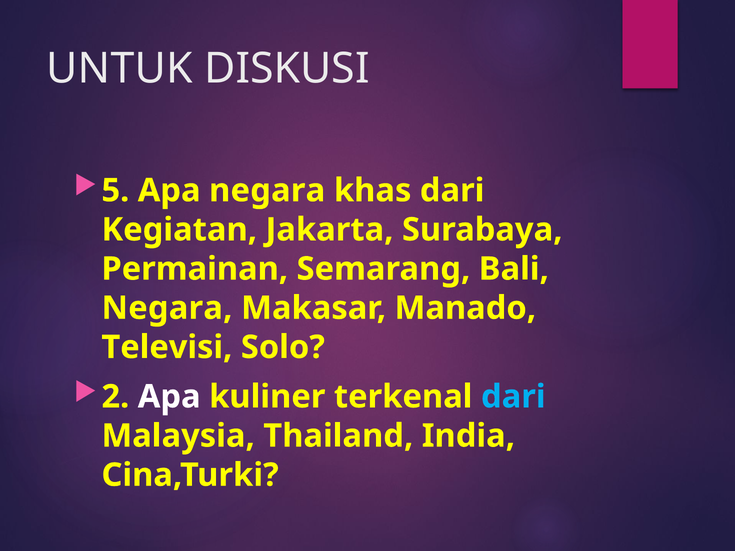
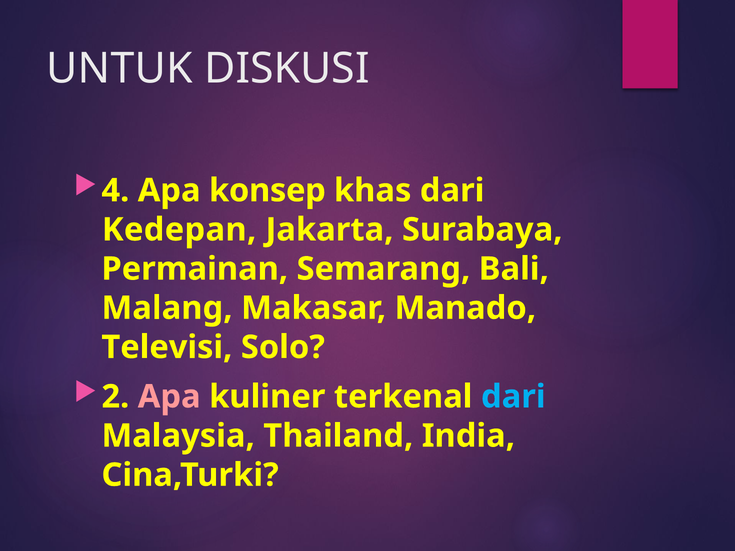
5: 5 -> 4 (115, 191)
Apa negara: negara -> konsep (267, 191)
Kegiatan: Kegiatan -> Kedepan (179, 230)
Negara: Negara -> Malang (167, 308)
Apa colour: white -> pink (169, 397)
